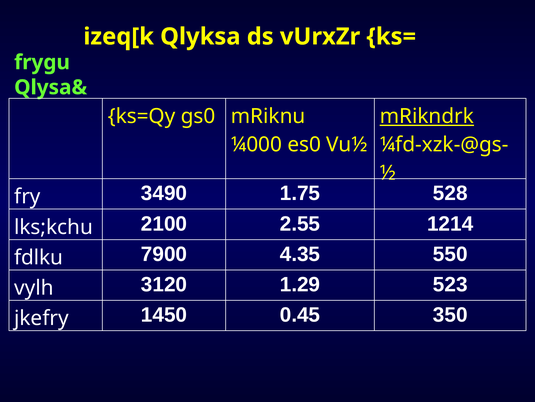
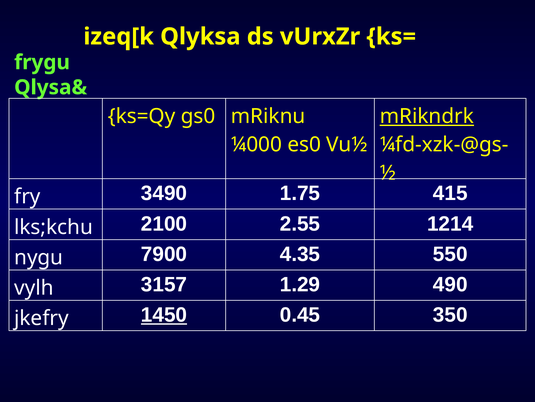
528: 528 -> 415 (450, 193)
fdlku: fdlku -> nygu (39, 257)
3120: 3120 -> 3157 (164, 284)
523: 523 -> 490 (450, 284)
1450 underline: none -> present (164, 314)
